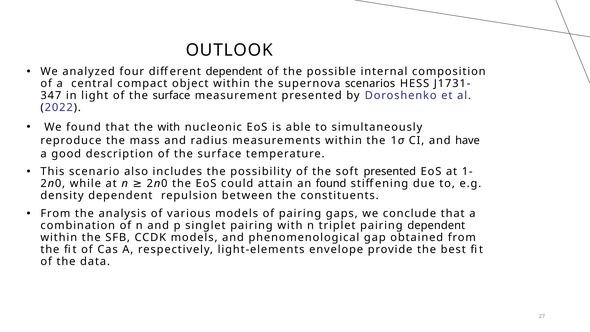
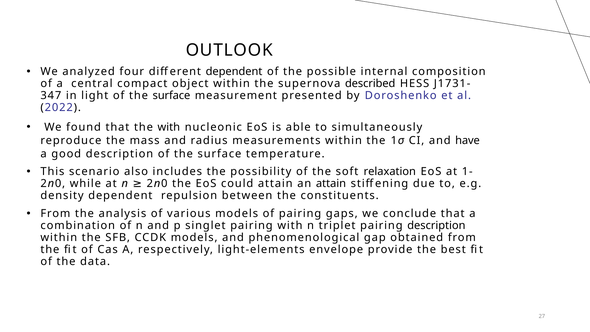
scenarios: scenarios -> described (370, 84)
soft presented: presented -> relaxation (390, 172)
an found: found -> attain (331, 184)
pairing dependent: dependent -> description (436, 226)
